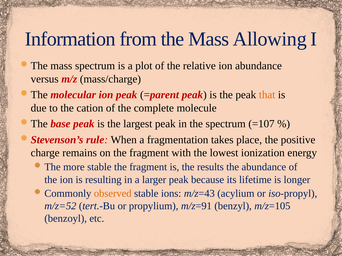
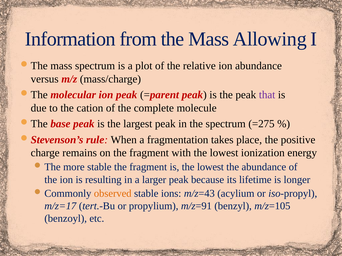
that colour: orange -> purple (267, 95)
=107: =107 -> =275 (261, 124)
is the results: results -> lowest (210, 167)
m/z=52: m/z=52 -> m/z=17 (60, 206)
